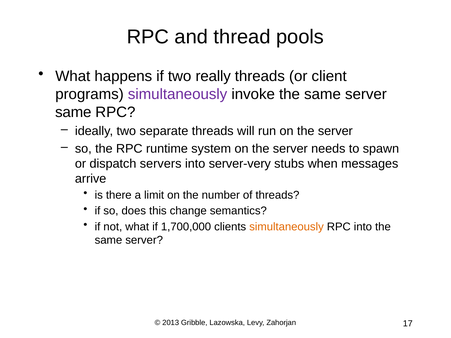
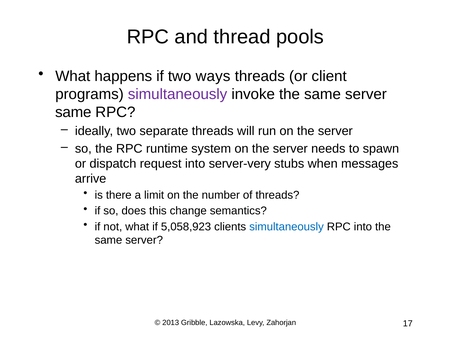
really: really -> ways (213, 76)
servers: servers -> request (161, 164)
1,700,000: 1,700,000 -> 5,058,923 (186, 227)
simultaneously colour: orange -> blue (287, 227)
